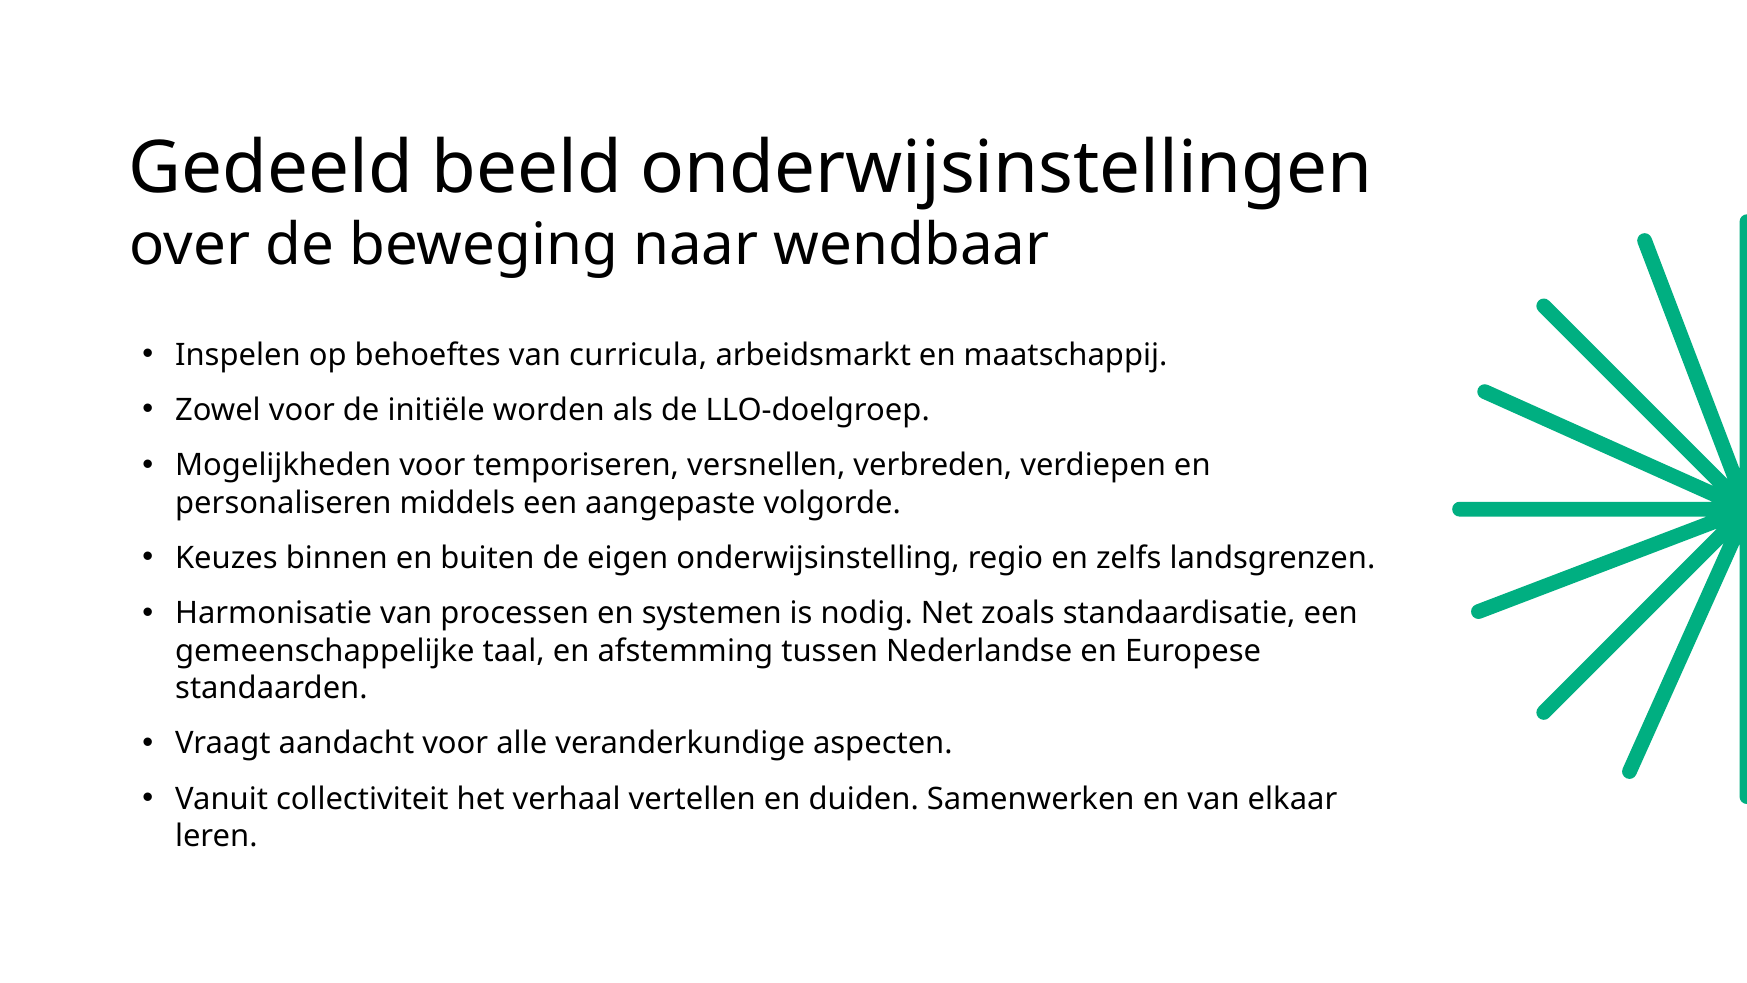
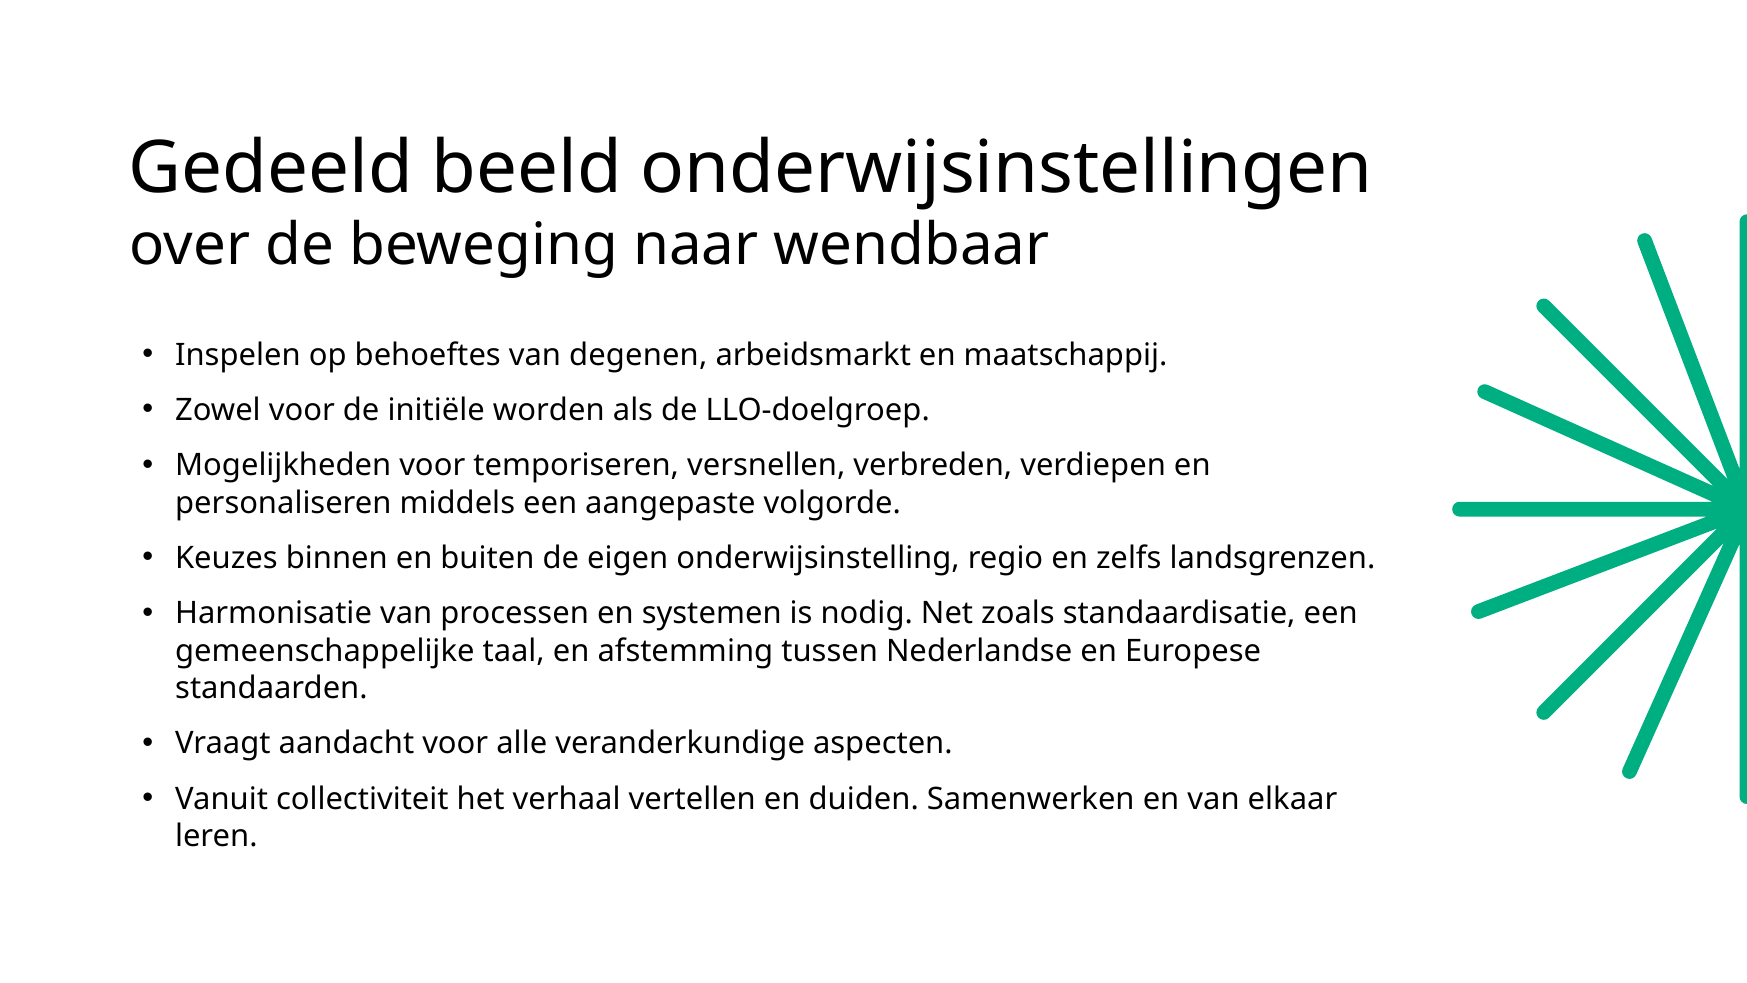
curricula: curricula -> degenen (638, 355)
